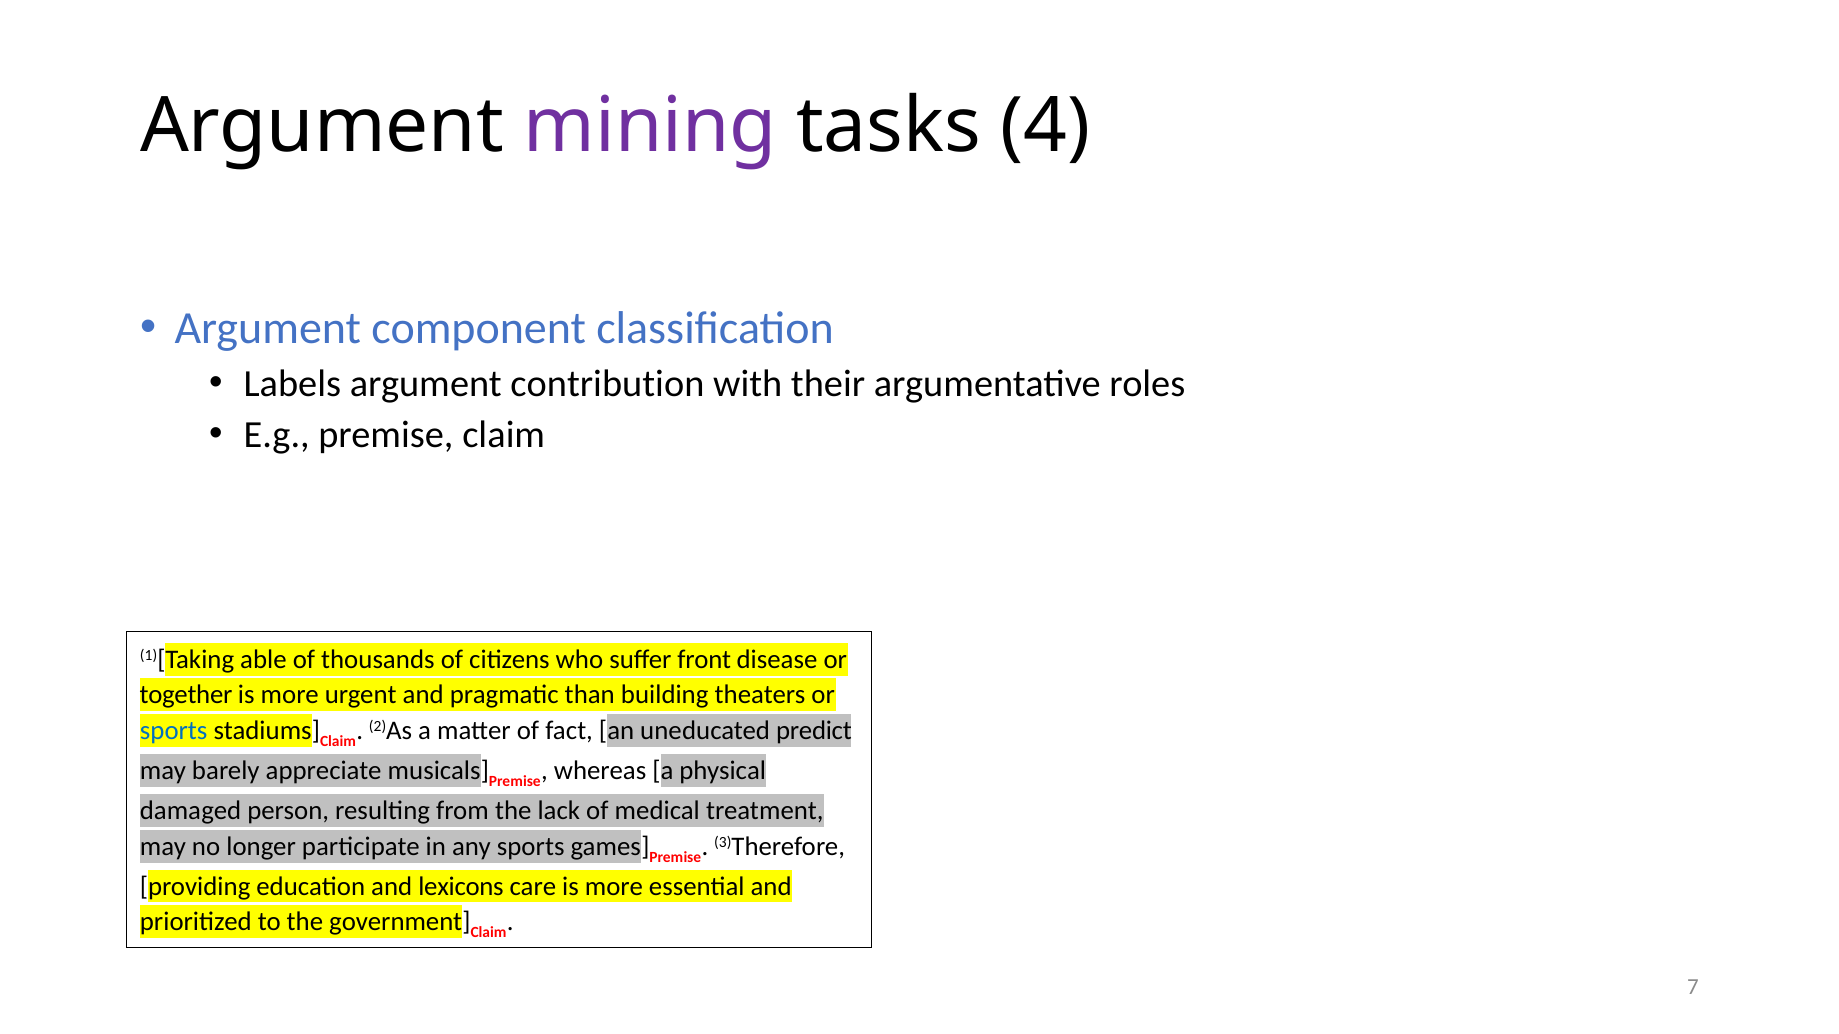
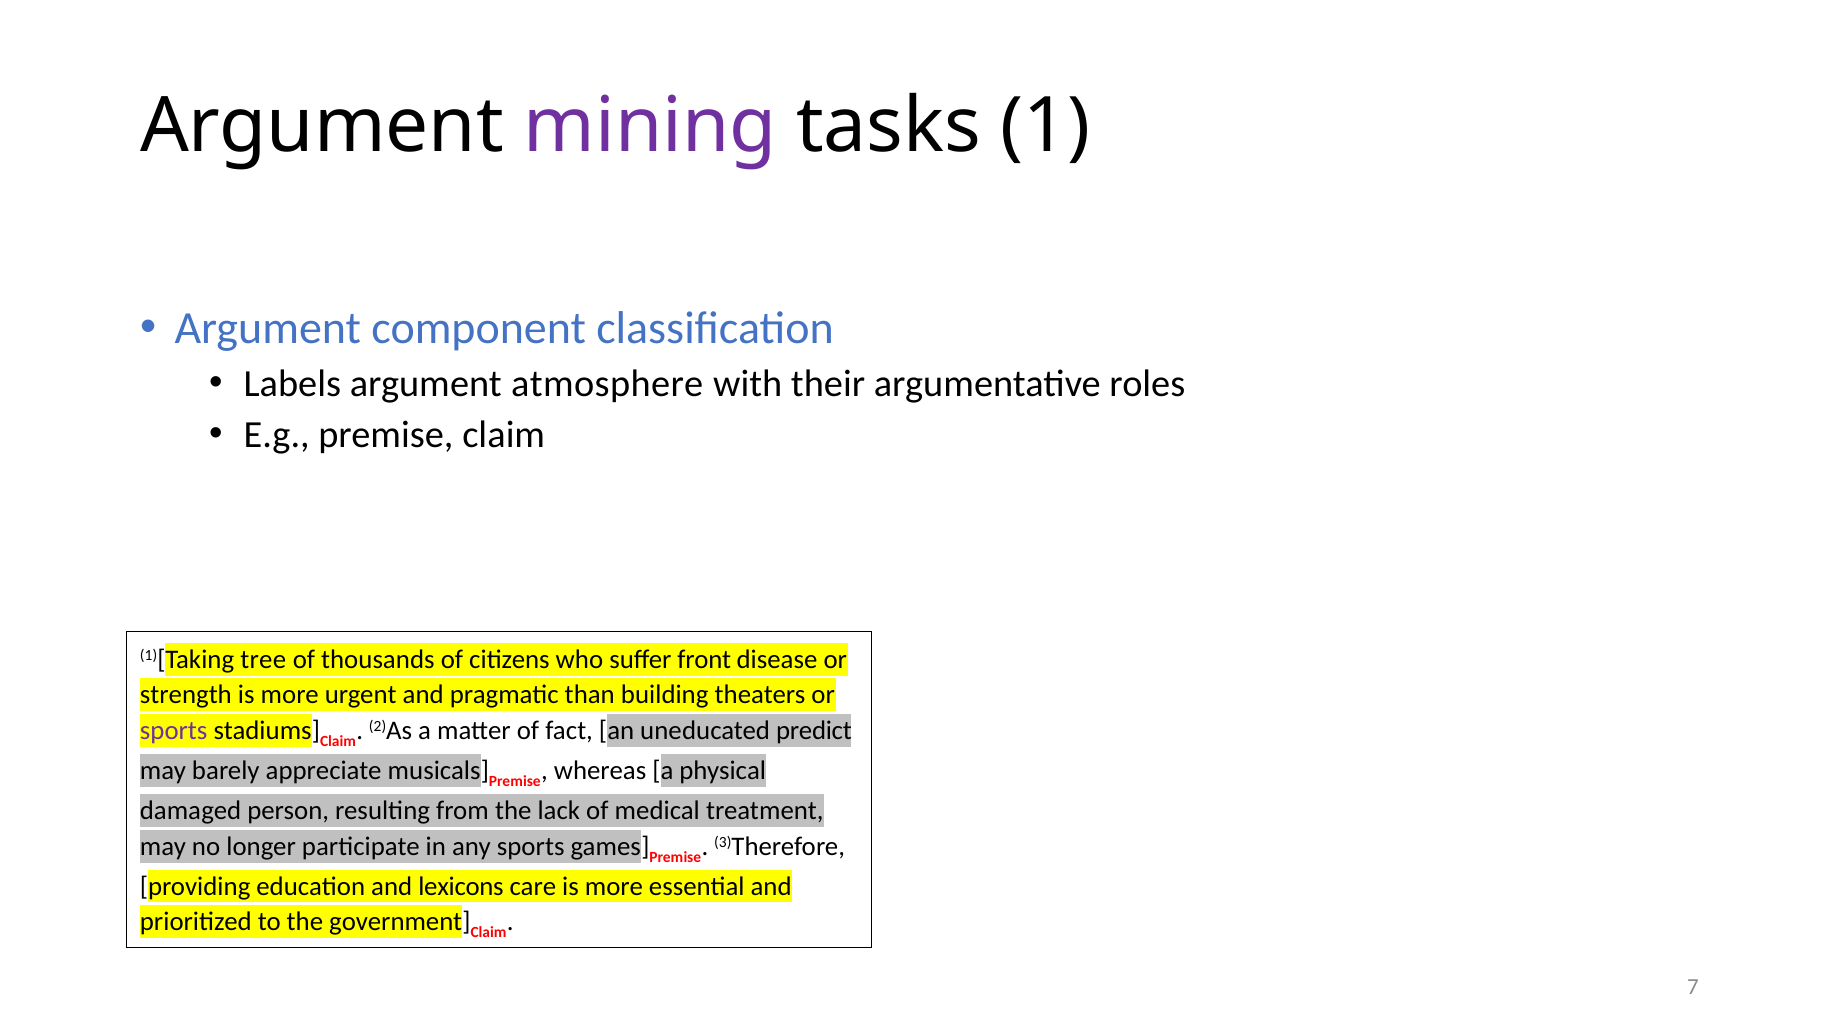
4: 4 -> 1 (1046, 127)
contribution: contribution -> atmosphere (607, 384)
able: able -> tree (263, 660)
together: together -> strength (186, 695)
sports colour: blue -> purple (174, 731)
